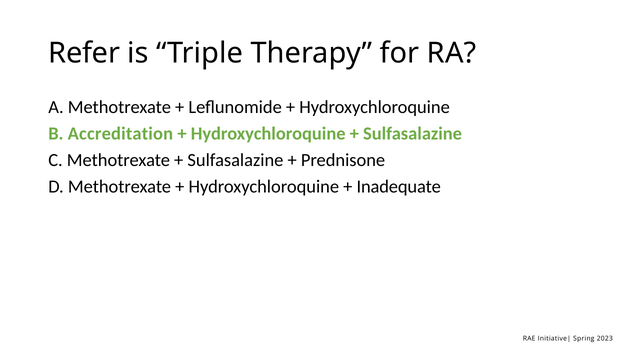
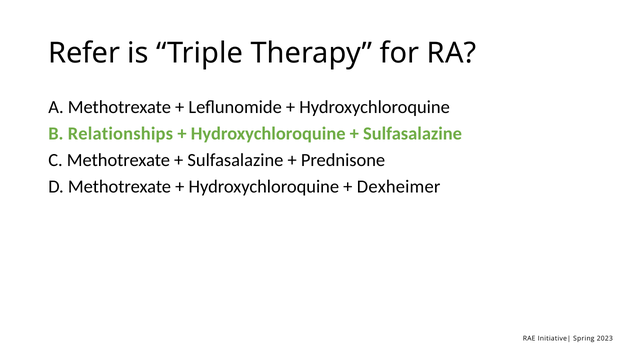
Accreditation: Accreditation -> Relationships (120, 134)
Inadequate: Inadequate -> Dexheimer (399, 187)
